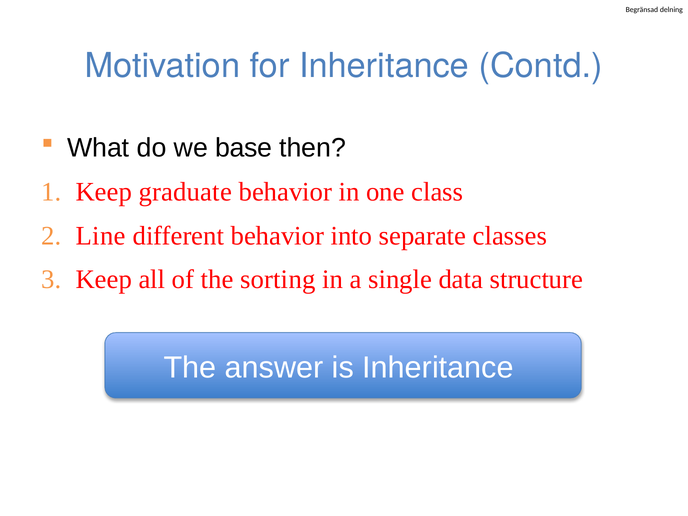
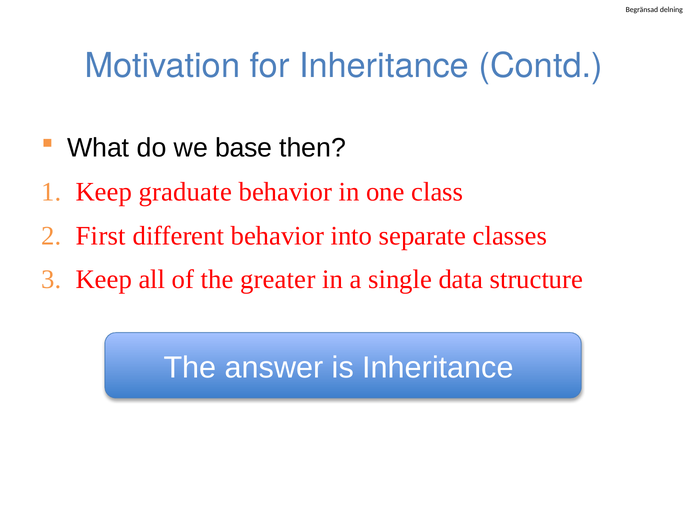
Line: Line -> First (101, 236)
sorting: sorting -> greater (278, 280)
